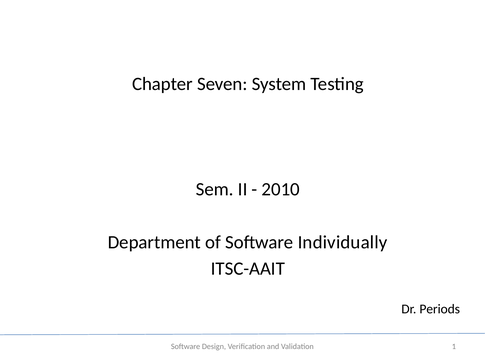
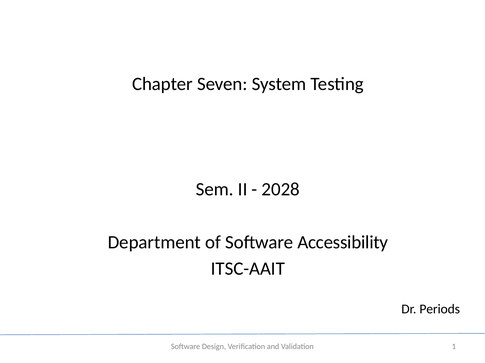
2010: 2010 -> 2028 (281, 190)
Individually: Individually -> Accessibility (343, 243)
